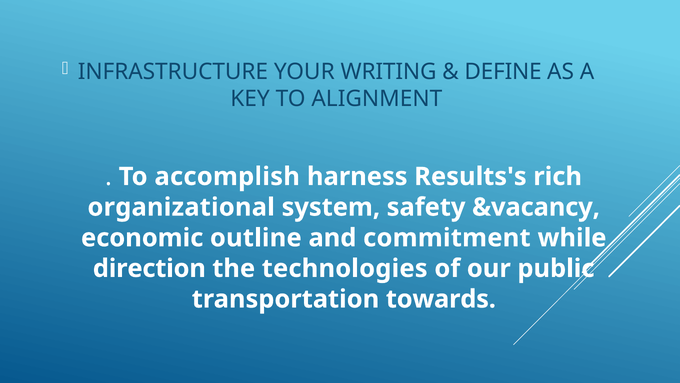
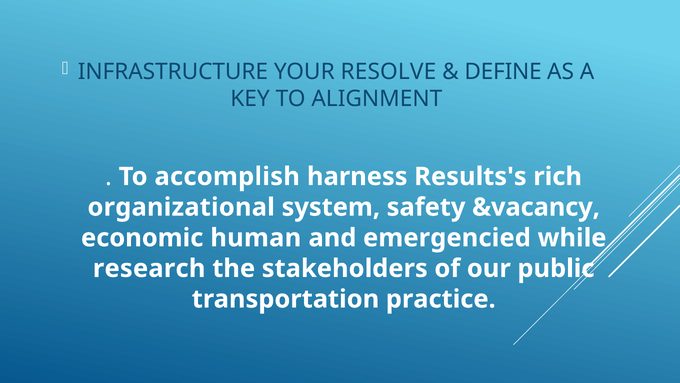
WRITING: WRITING -> RESOLVE (388, 72)
outline: outline -> human (256, 238)
commitment: commitment -> emergencied (447, 238)
direction: direction -> research (149, 268)
technologies: technologies -> stakeholders (345, 268)
towards: towards -> practice (441, 299)
